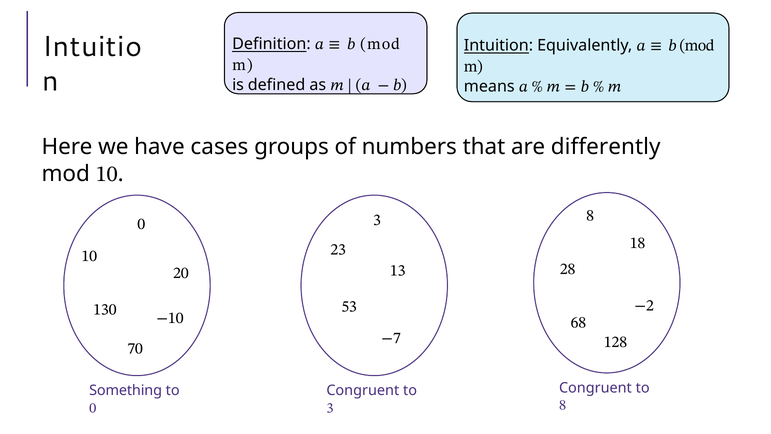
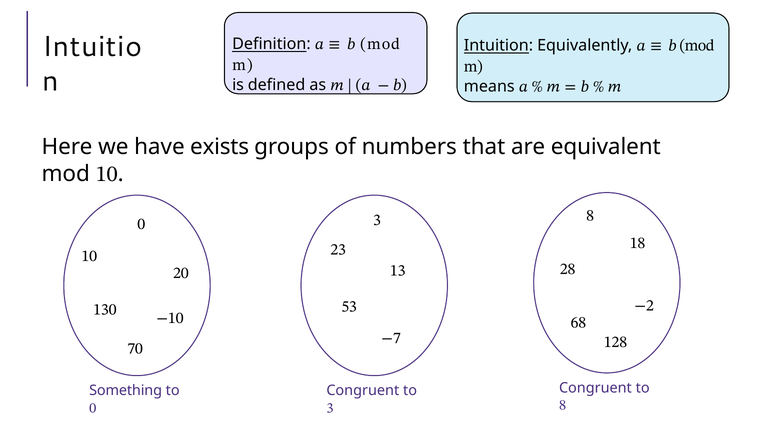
cases: cases -> exists (220, 147)
differently: differently -> equivalent (606, 147)
